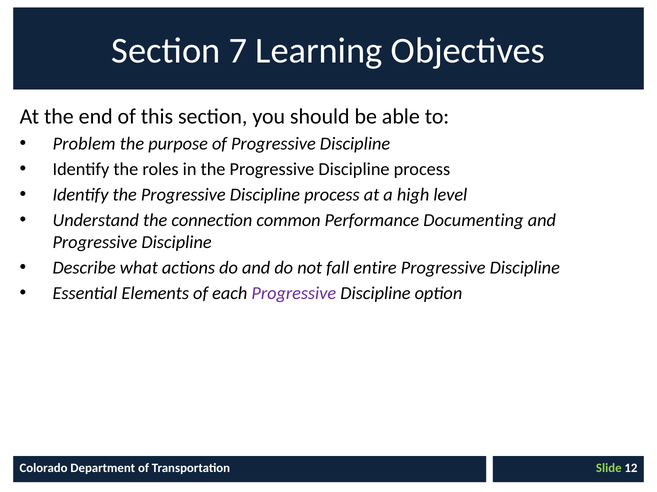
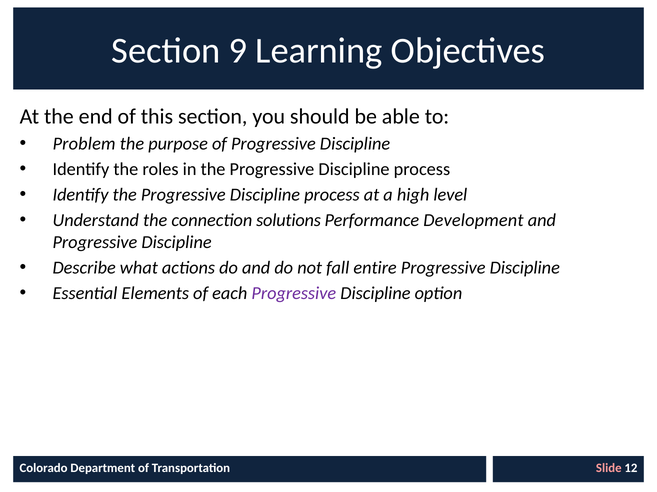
7: 7 -> 9 (238, 51)
common: common -> solutions (289, 221)
Documenting: Documenting -> Development (473, 221)
Slide colour: light green -> pink (609, 469)
